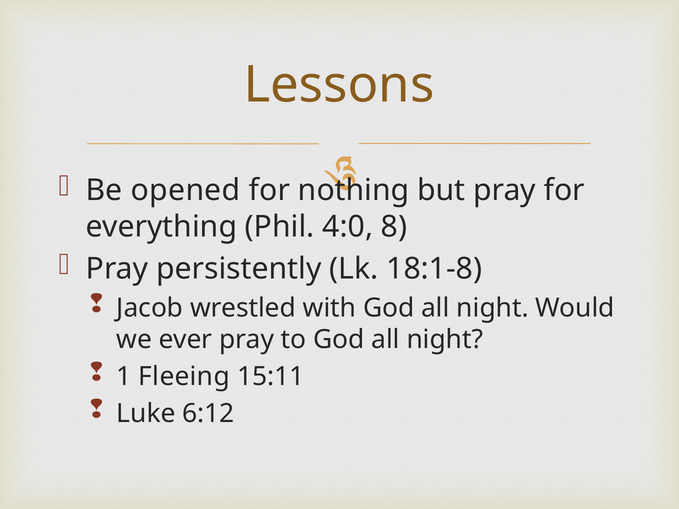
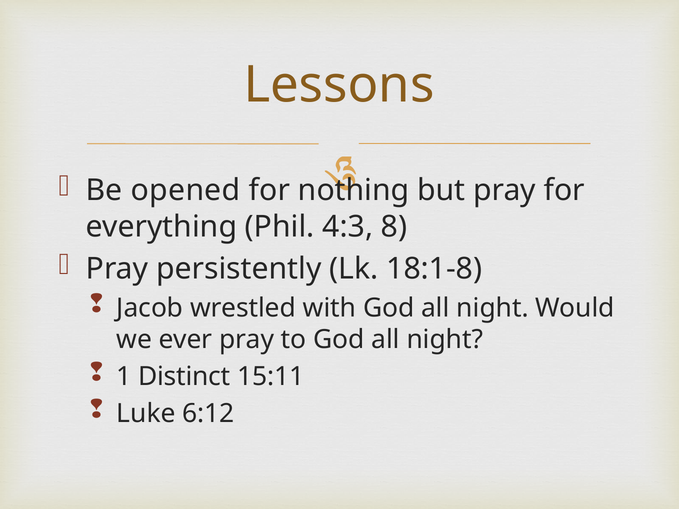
4:0: 4:0 -> 4:3 (348, 227)
Fleeing: Fleeing -> Distinct (184, 377)
